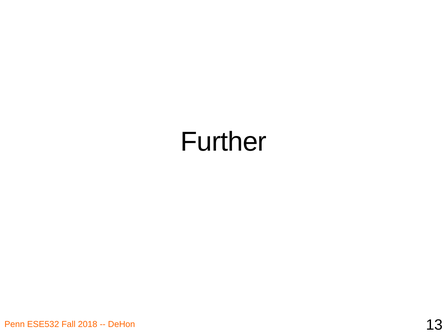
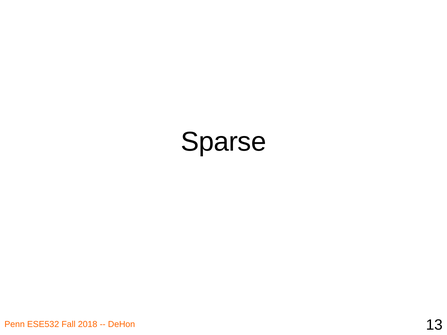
Further: Further -> Sparse (224, 142)
